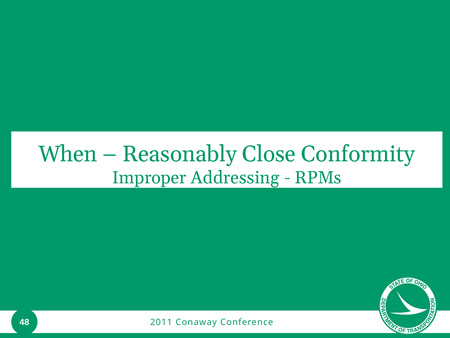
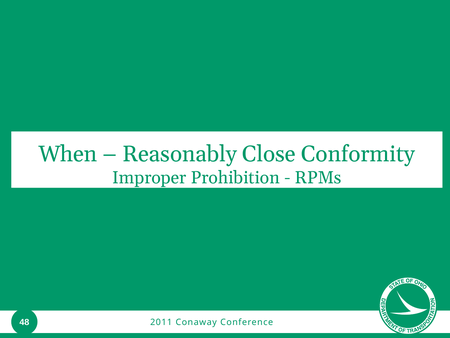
Addressing: Addressing -> Prohibition (235, 177)
